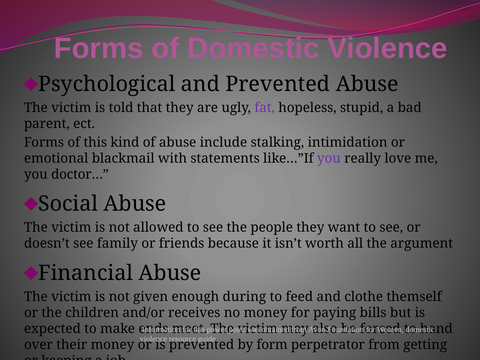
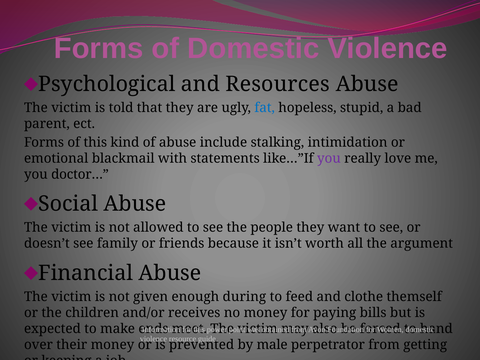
and Prevented: Prevented -> Resources (278, 84)
fat colour: purple -> blue (265, 108)
form: form -> male (272, 345)
